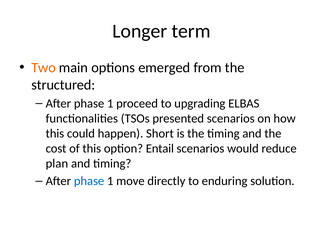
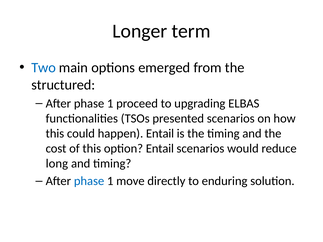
Two colour: orange -> blue (44, 68)
happen Short: Short -> Entail (160, 134)
plan: plan -> long (57, 164)
